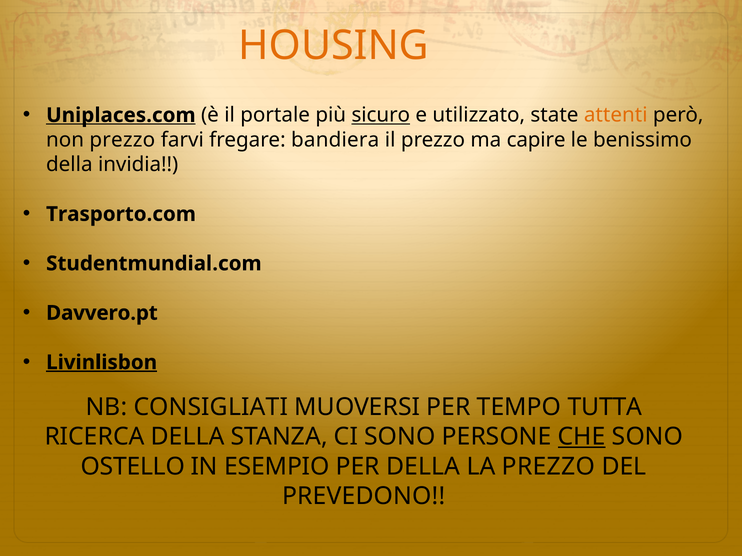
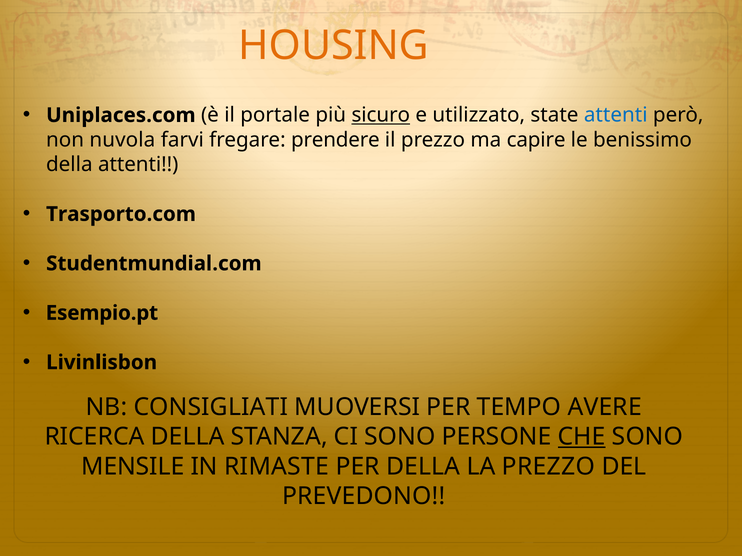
Uniplaces.com underline: present -> none (121, 115)
attenti colour: orange -> blue (616, 115)
non prezzo: prezzo -> nuvola (122, 140)
bandiera: bandiera -> prendere (335, 140)
della invidia: invidia -> attenti (138, 165)
Davvero.pt: Davvero.pt -> Esempio.pt (102, 313)
Livinlisbon underline: present -> none (102, 363)
TUTTA: TUTTA -> AVERE (605, 407)
OSTELLO: OSTELLO -> MENSILE (133, 467)
ESEMPIO: ESEMPIO -> RIMASTE (277, 467)
